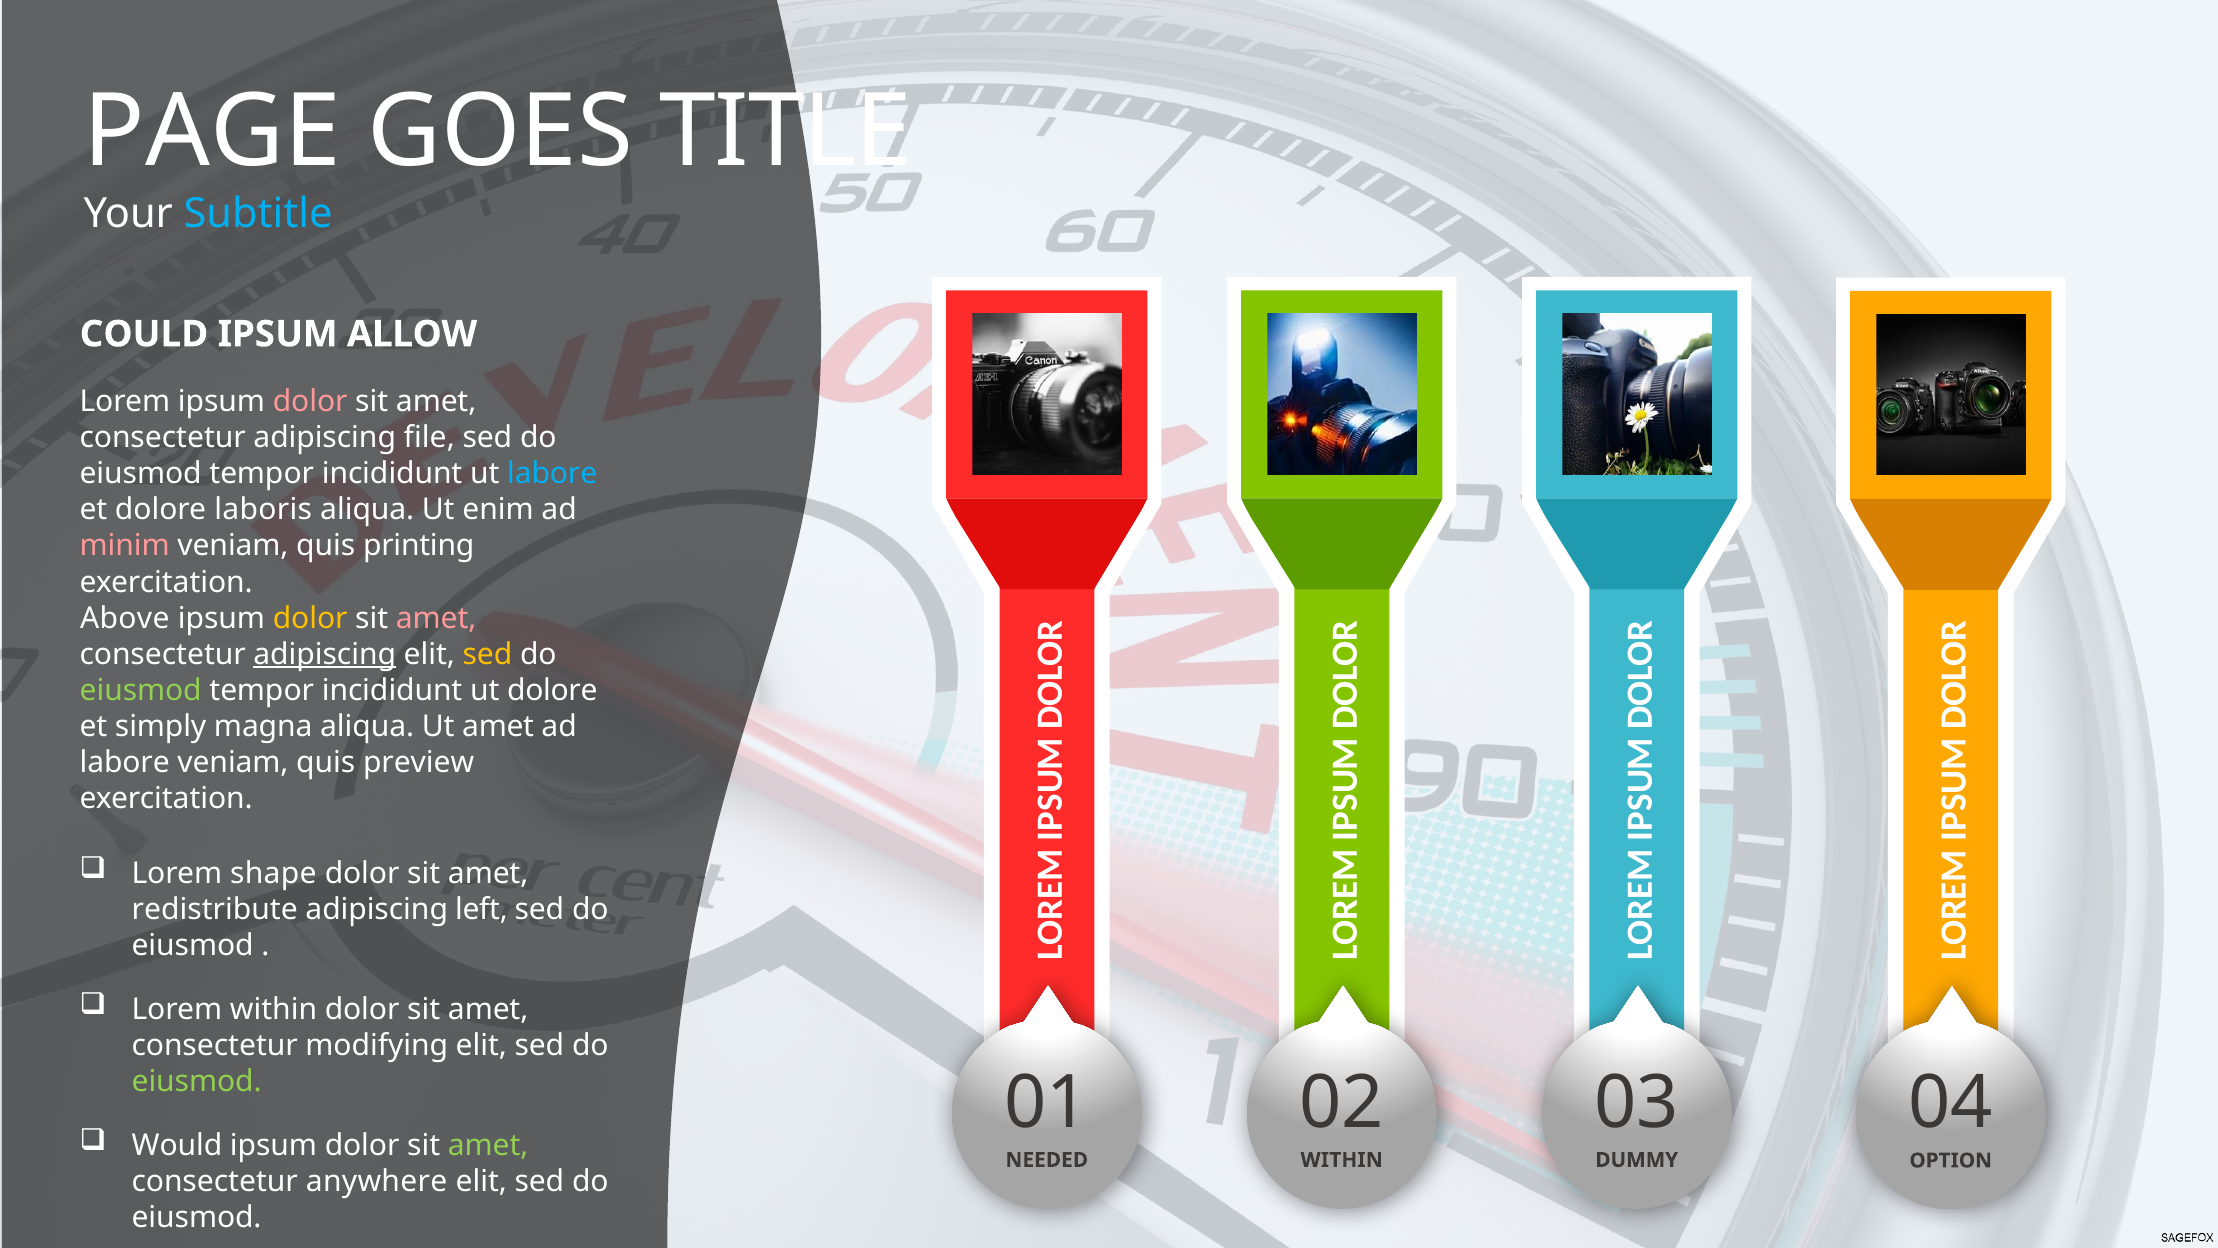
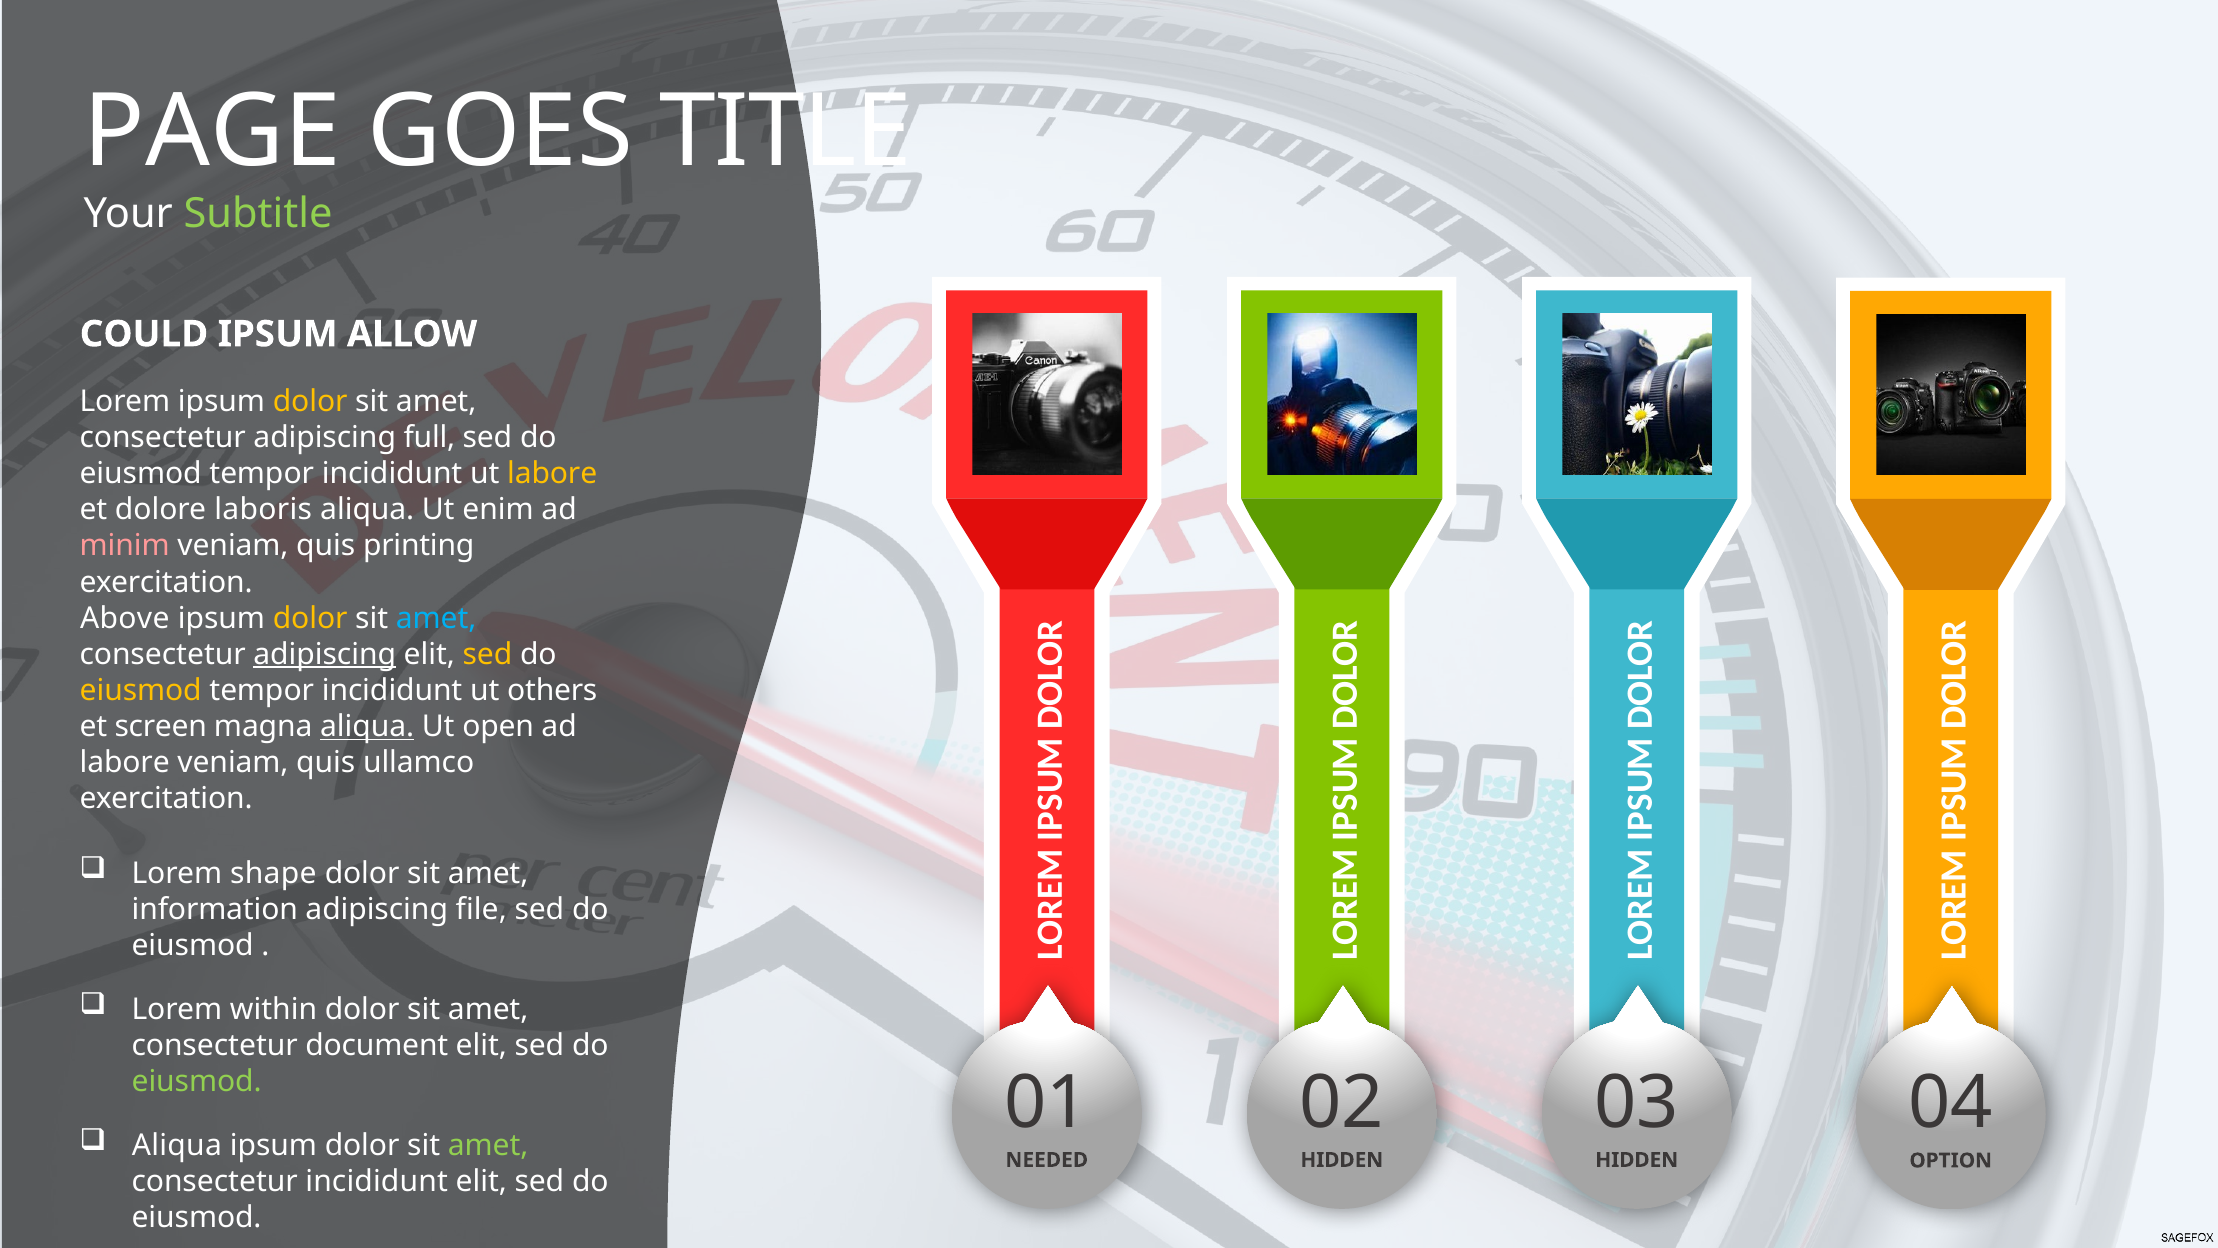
Subtitle colour: light blue -> light green (258, 213)
dolor colour: pink -> yellow (310, 402)
file: file -> full (429, 438)
labore colour: light blue -> yellow (552, 474)
amet colour: pink -> light blue (436, 618)
eiusmod colour: light green -> yellow (141, 690)
ut dolore: dolore -> others (552, 690)
simply: simply -> screen (161, 726)
aliqua underline: none -> present (367, 726)
Ut amet: amet -> open (498, 726)
preview: preview -> ullamco (419, 762)
redistribute: redistribute -> information (215, 910)
left: left -> file (481, 910)
modifying: modifying -> document (377, 1046)
Would: Would -> Aliqua (177, 1145)
WITHIN: WITHIN -> HIDDEN (1342, 1160)
DUMMY: DUMMY -> HIDDEN (1637, 1160)
consectetur anywhere: anywhere -> incididunt (377, 1182)
